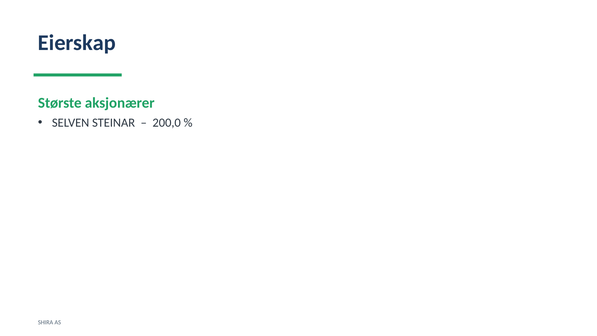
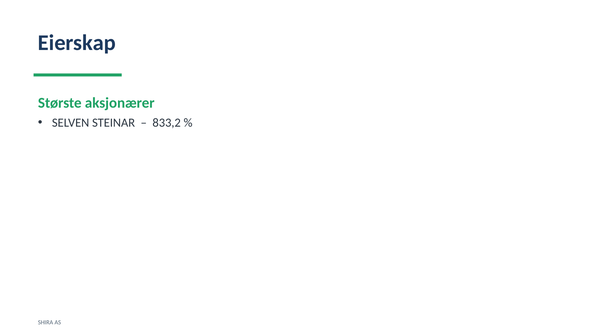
200,0: 200,0 -> 833,2 (167, 123)
